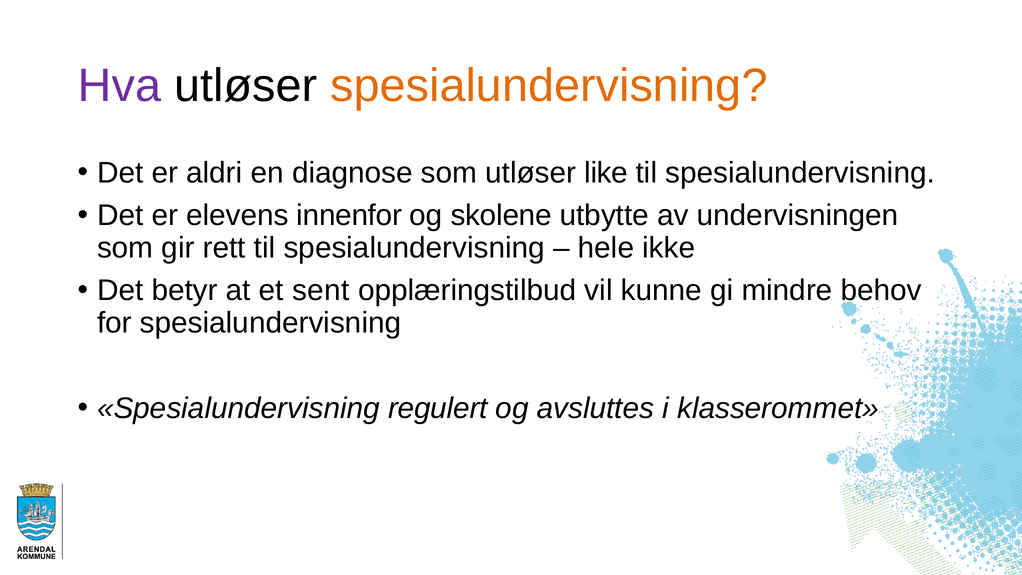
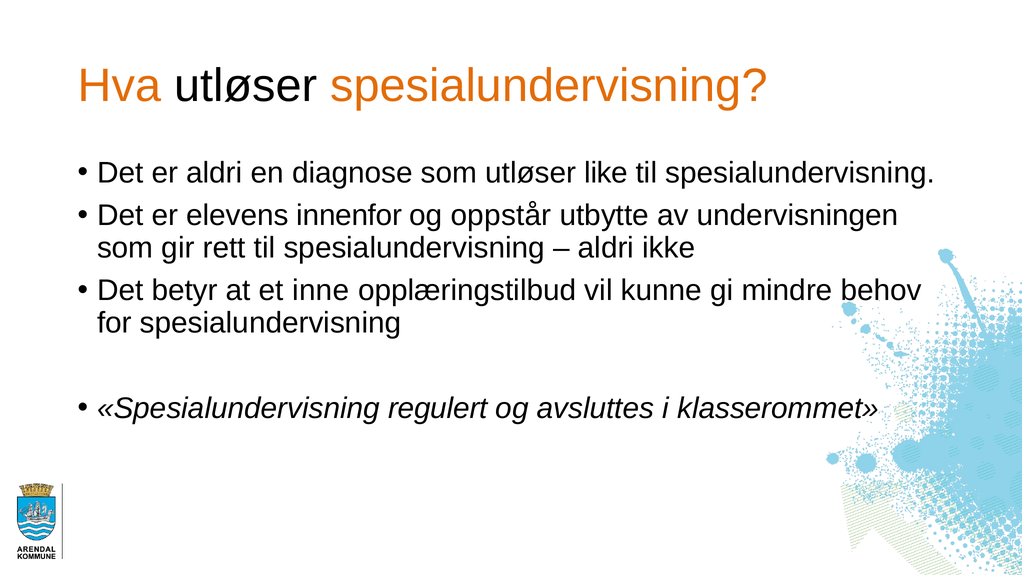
Hva colour: purple -> orange (120, 86)
skolene: skolene -> oppstår (501, 216)
hele: hele -> aldri (606, 248)
sent: sent -> inne (321, 290)
